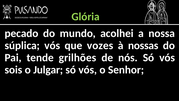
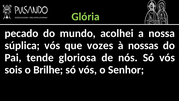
grilhões: grilhões -> gloriosa (78, 57)
Julgar: Julgar -> Brilhe (48, 70)
